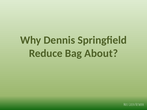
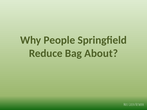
Dennis: Dennis -> People (59, 40)
